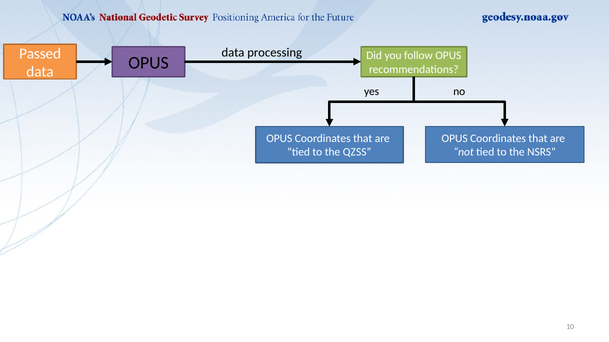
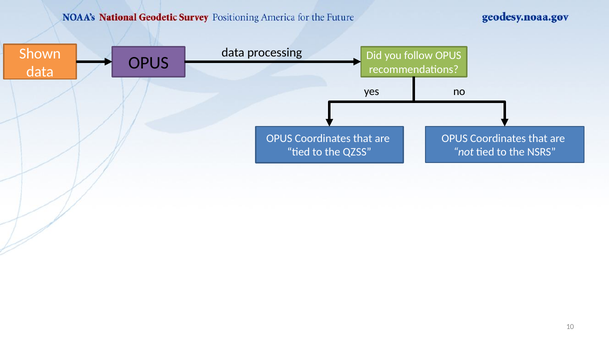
Passed: Passed -> Shown (40, 54)
